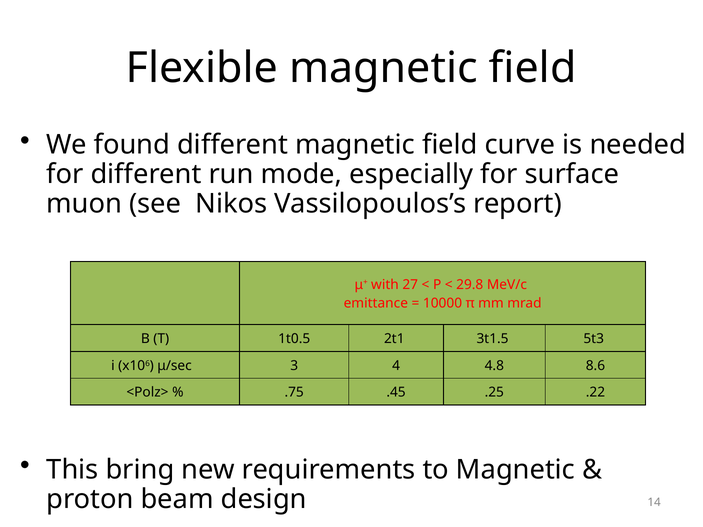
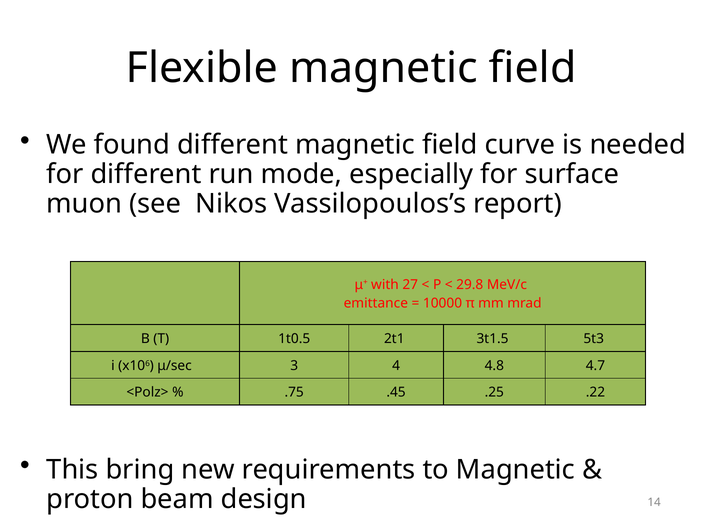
8.6: 8.6 -> 4.7 (595, 366)
